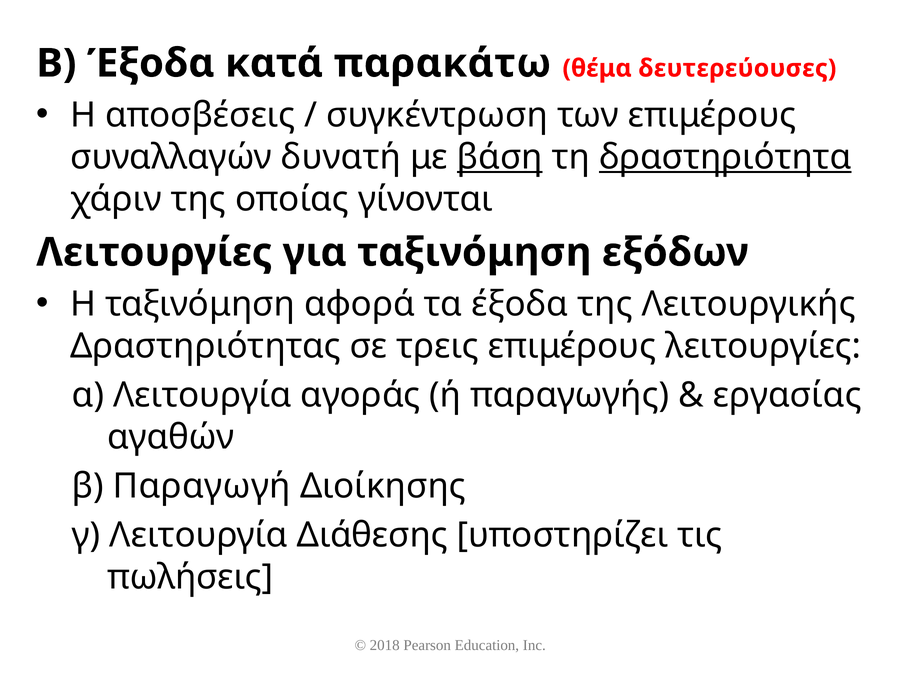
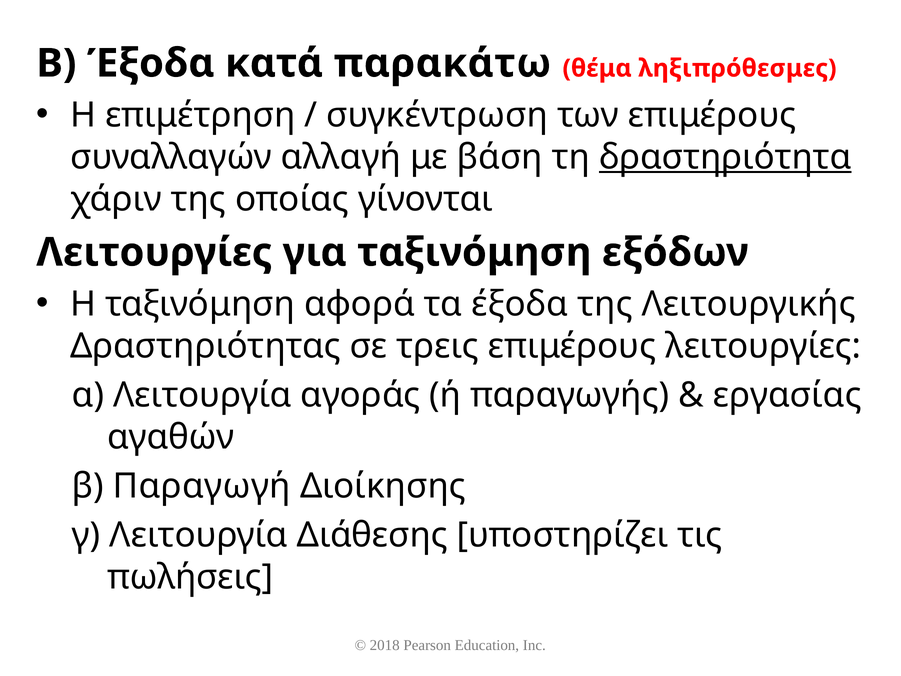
δευτερεύουσες: δευτερεύουσες -> ληξιπρόθεσμες (737, 68)
αποσβέσεις: αποσβέσεις -> επιμέτρηση (200, 115)
δυνατή: δυνατή -> αλλαγή (341, 157)
βάση underline: present -> none (500, 157)
